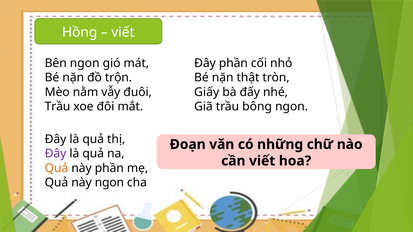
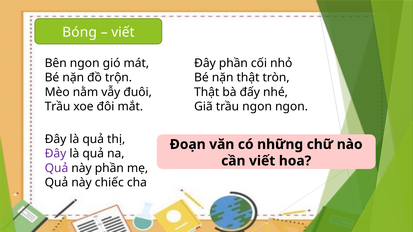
Hồng: Hồng -> Bóng (80, 32)
Giấy: Giấy -> Thật (207, 92)
trầu bông: bông -> ngon (257, 107)
Quả colour: orange -> purple (56, 168)
này ngon: ngon -> chiếc (109, 183)
